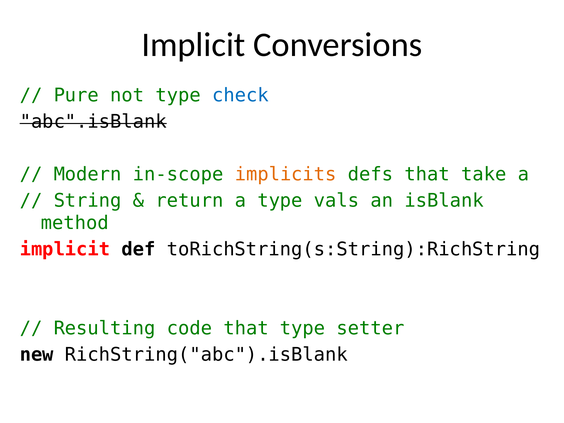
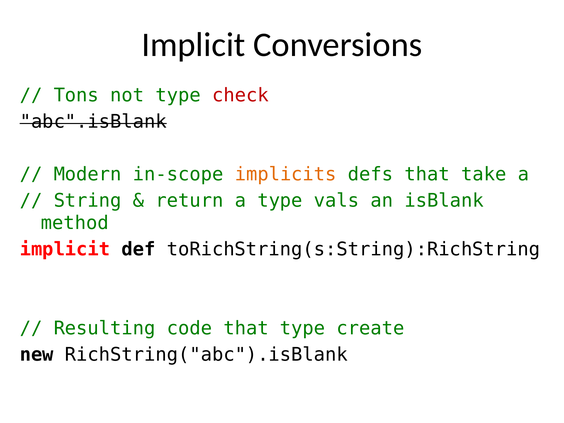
Pure: Pure -> Tons (76, 95)
check colour: blue -> red (240, 95)
setter: setter -> create (371, 328)
